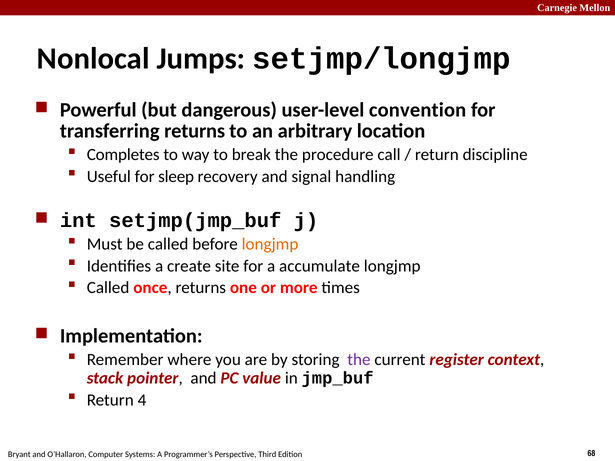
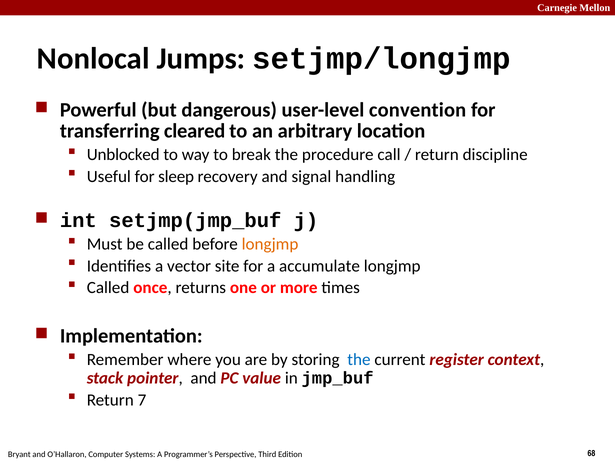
transferring returns: returns -> cleared (195, 131)
Completes: Completes -> Unblocked (123, 155)
create: create -> vector (189, 266)
the colour: purple -> blue (359, 360)
4: 4 -> 7 (142, 400)
